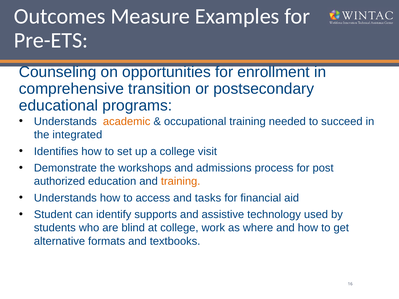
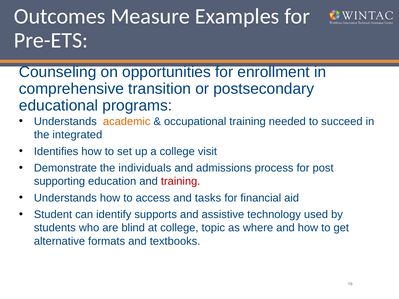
workshops: workshops -> individuals (145, 168)
authorized: authorized -> supporting (60, 181)
training colour: orange -> red (181, 181)
work: work -> topic (213, 228)
